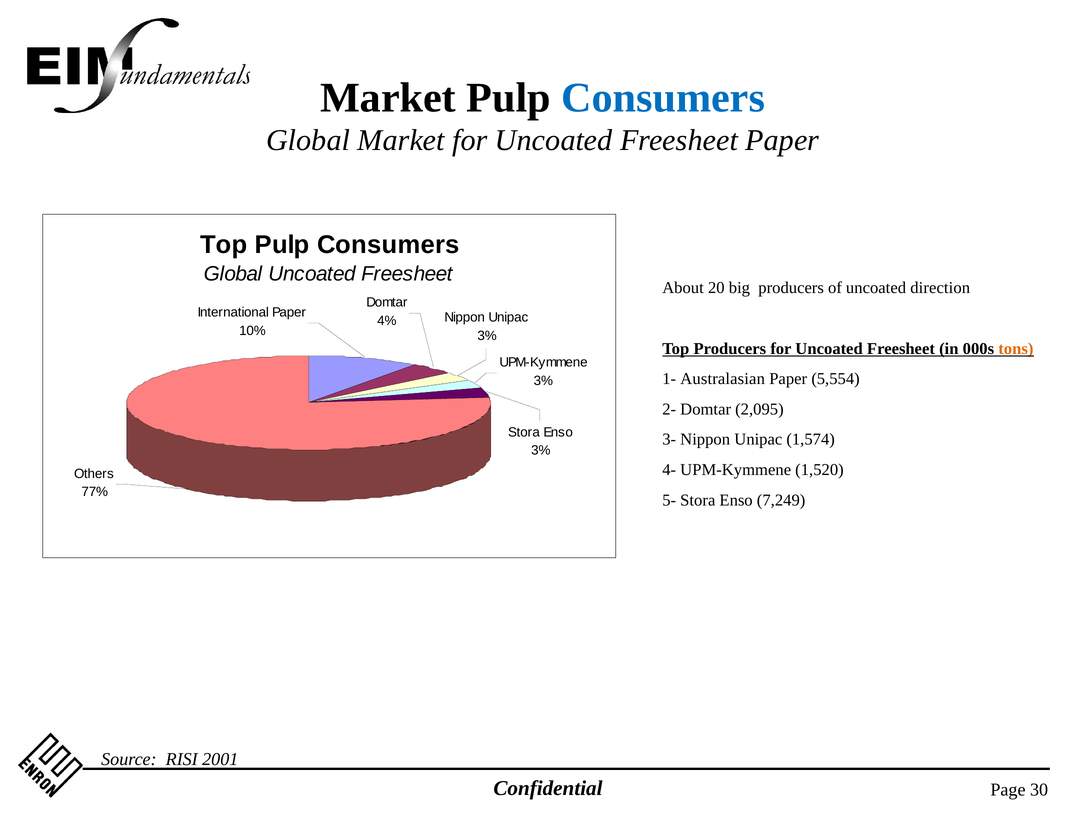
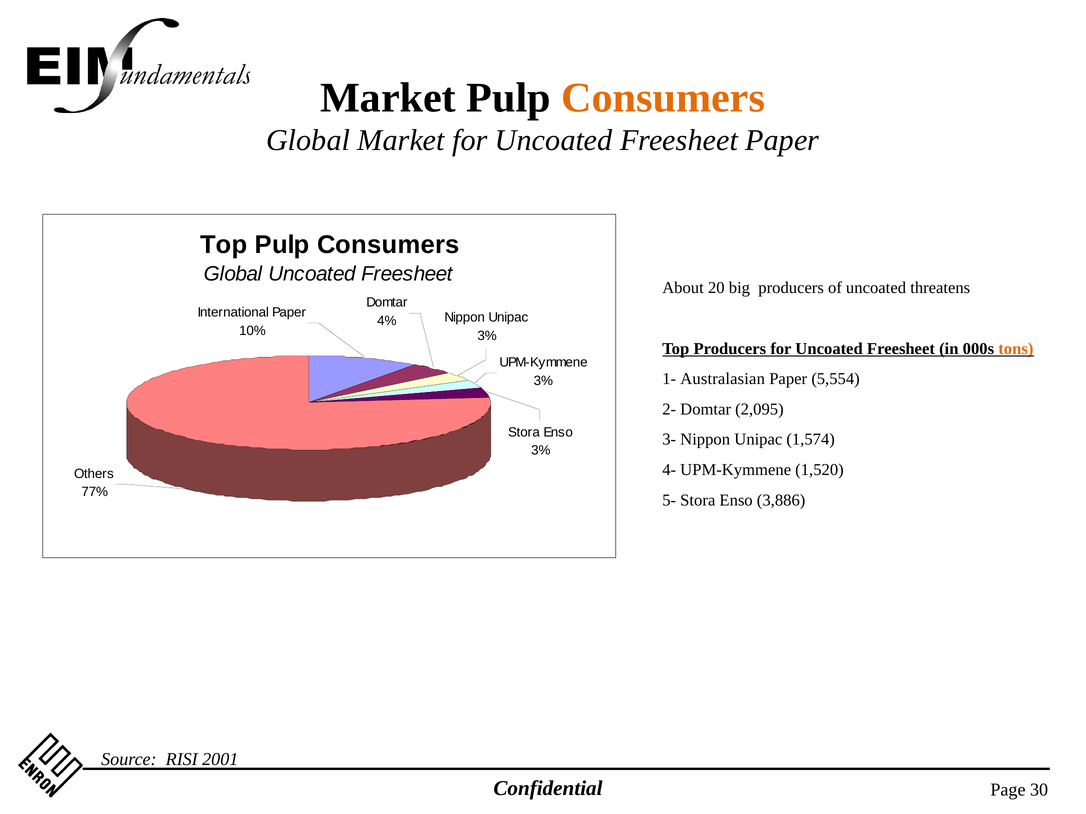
Consumers colour: blue -> orange (663, 98)
direction: direction -> threatens (940, 288)
7,249: 7,249 -> 3,886 (781, 500)
